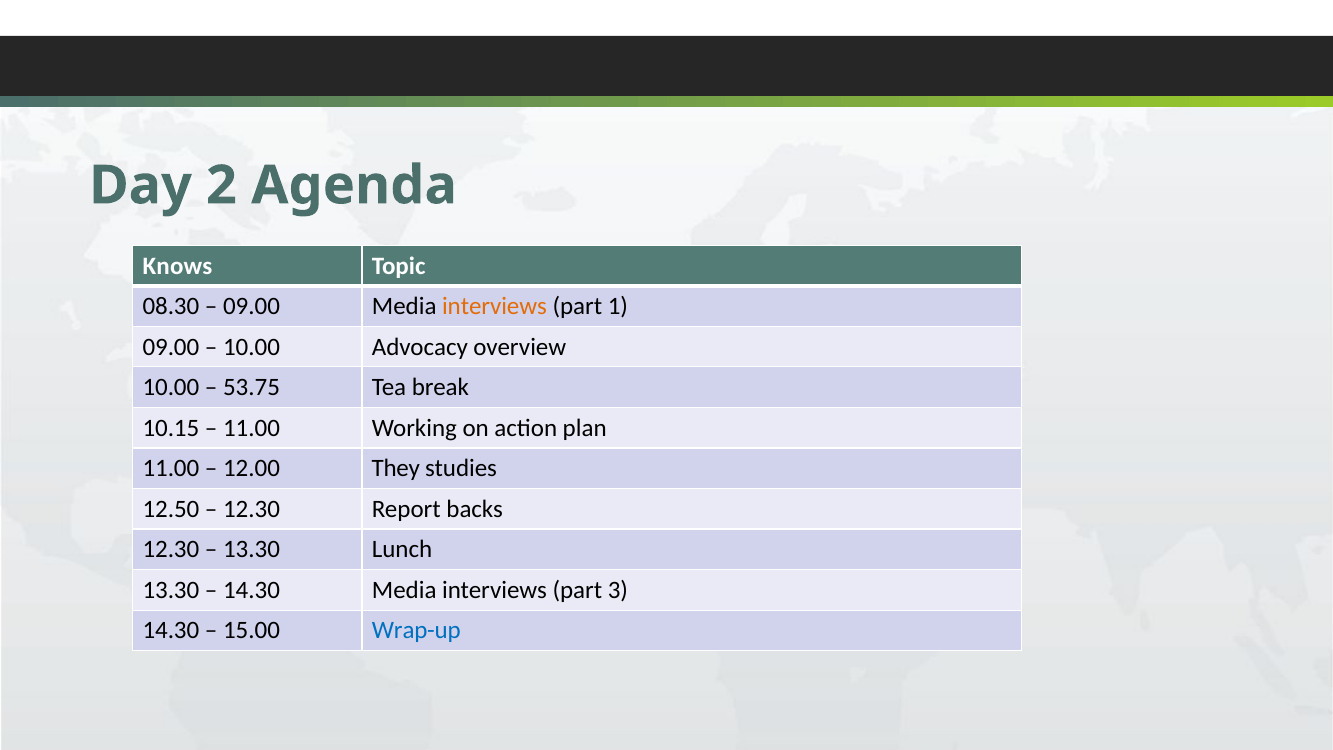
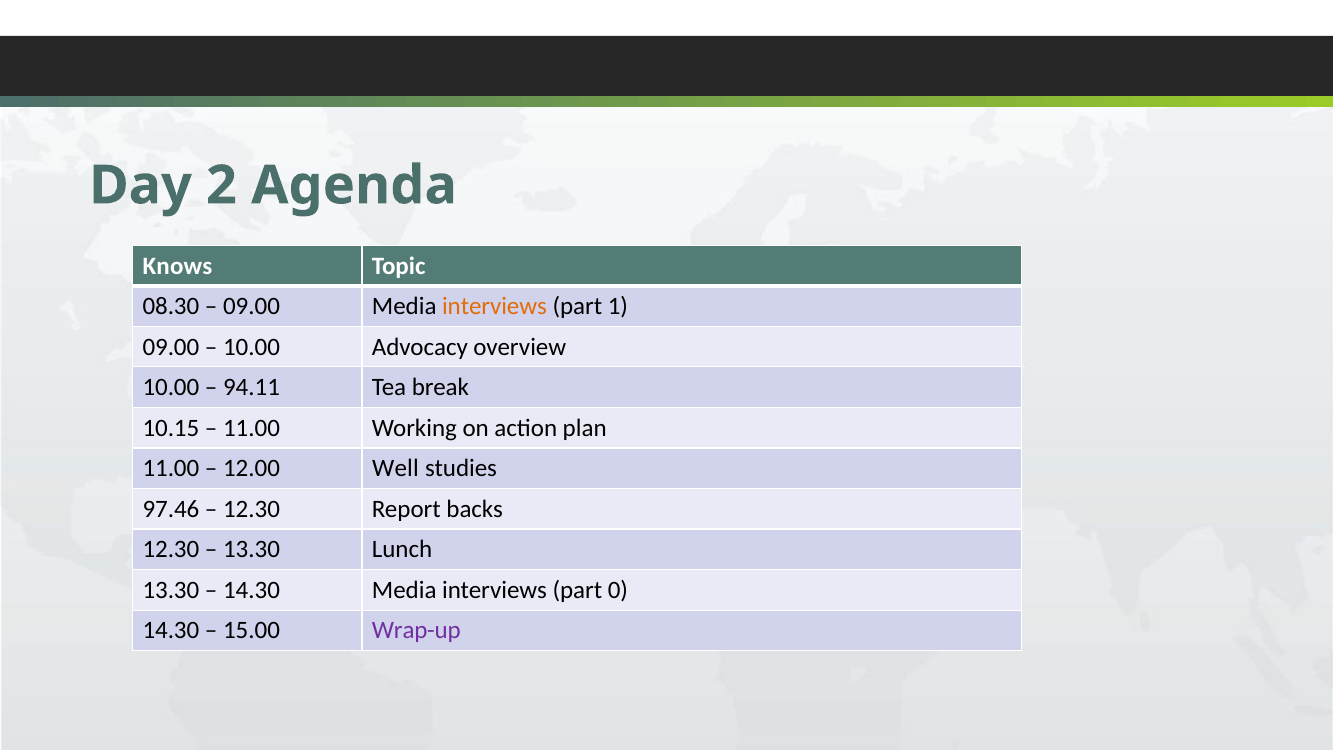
53.75: 53.75 -> 94.11 (251, 387)
They: They -> Well (396, 468)
12.50: 12.50 -> 97.46 (171, 509)
3: 3 -> 0 (618, 590)
Wrap-up colour: blue -> purple (416, 631)
